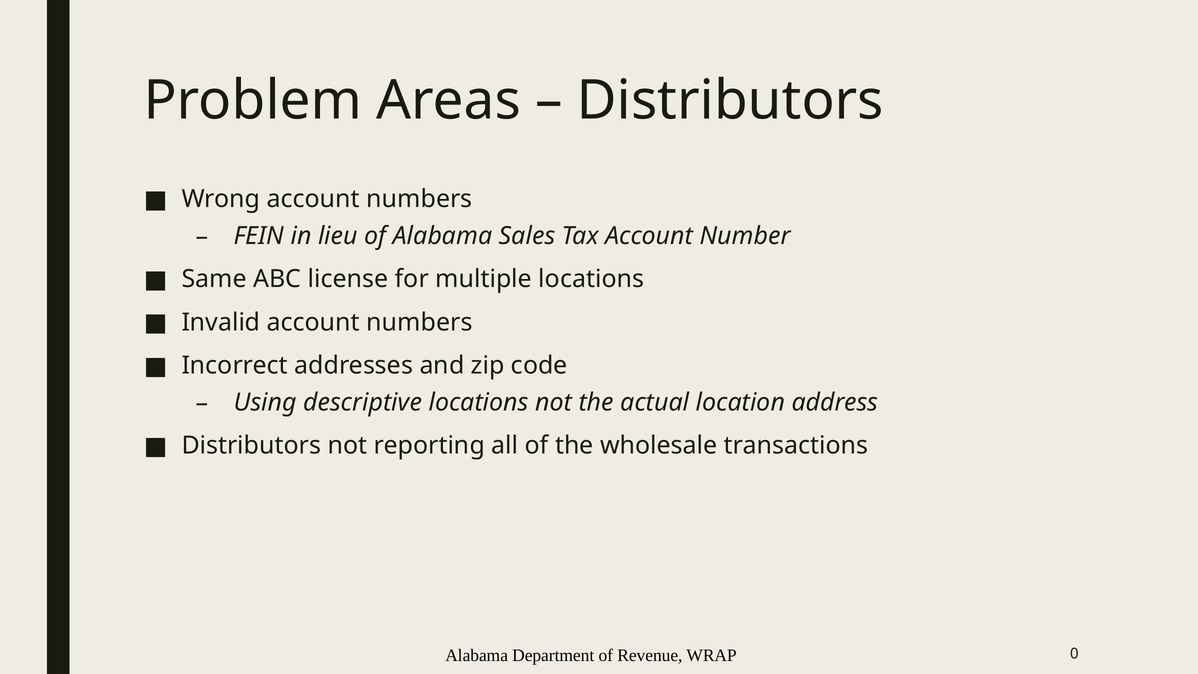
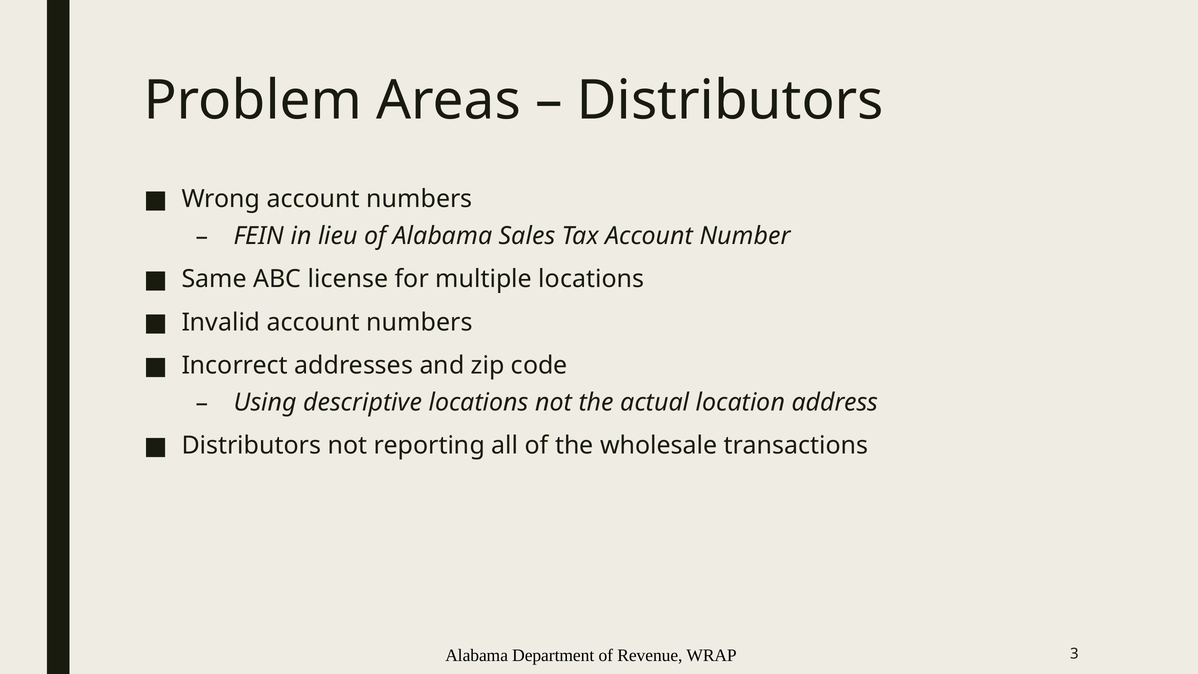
0: 0 -> 3 (1074, 654)
